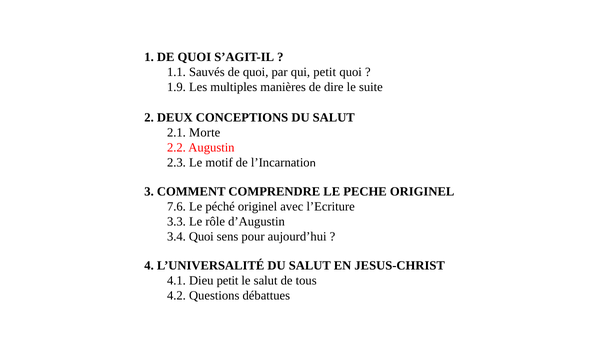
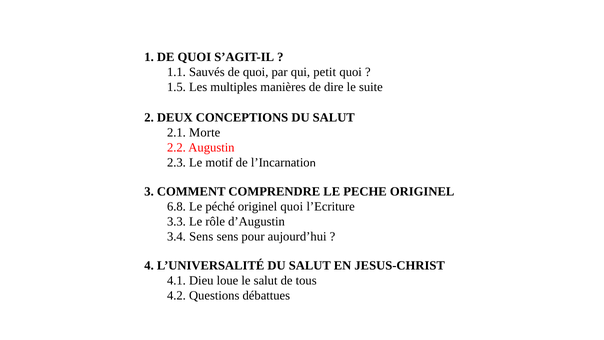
1.9: 1.9 -> 1.5 (176, 87)
7.6: 7.6 -> 6.8 (176, 206)
originel avec: avec -> quoi (292, 206)
3.4 Quoi: Quoi -> Sens (201, 237)
Dieu petit: petit -> loue (227, 280)
